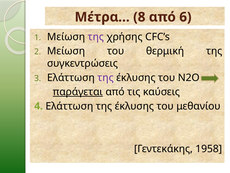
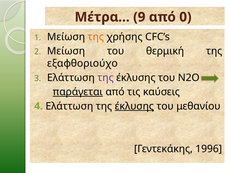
8: 8 -> 9 (139, 17)
6: 6 -> 0 (185, 17)
της colour: purple -> orange (96, 37)
συγκεντρώσεις: συγκεντρώσεις -> εξαφθοριούχο (82, 63)
έκλυσης underline: none -> present (134, 106)
1958: 1958 -> 1996 (209, 148)
